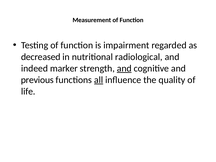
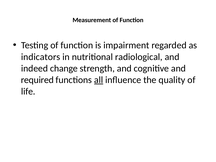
decreased: decreased -> indicators (41, 57)
marker: marker -> change (64, 68)
and underline: present -> none (124, 68)
previous: previous -> required (37, 80)
